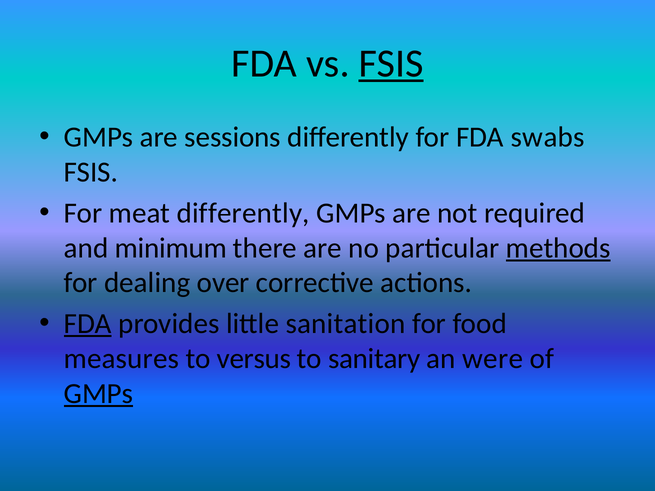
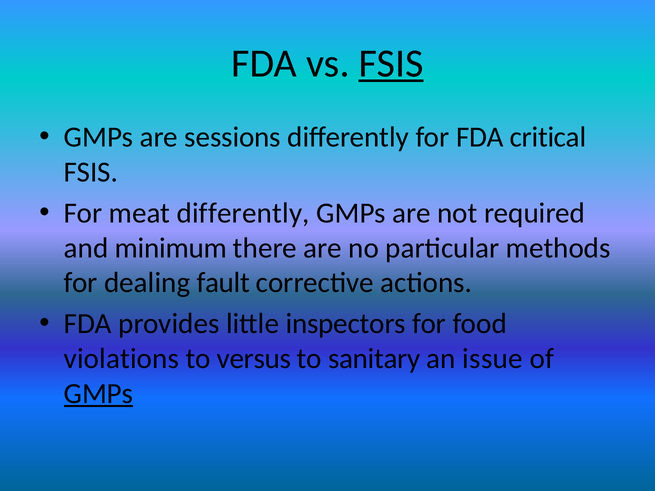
swabs: swabs -> critical (548, 137)
methods underline: present -> none (558, 248)
over: over -> fault (223, 283)
FDA underline: present -> none (88, 324)
sanitation: sanitation -> inspectors (346, 324)
measures: measures -> violations (121, 359)
were: were -> issue (493, 359)
